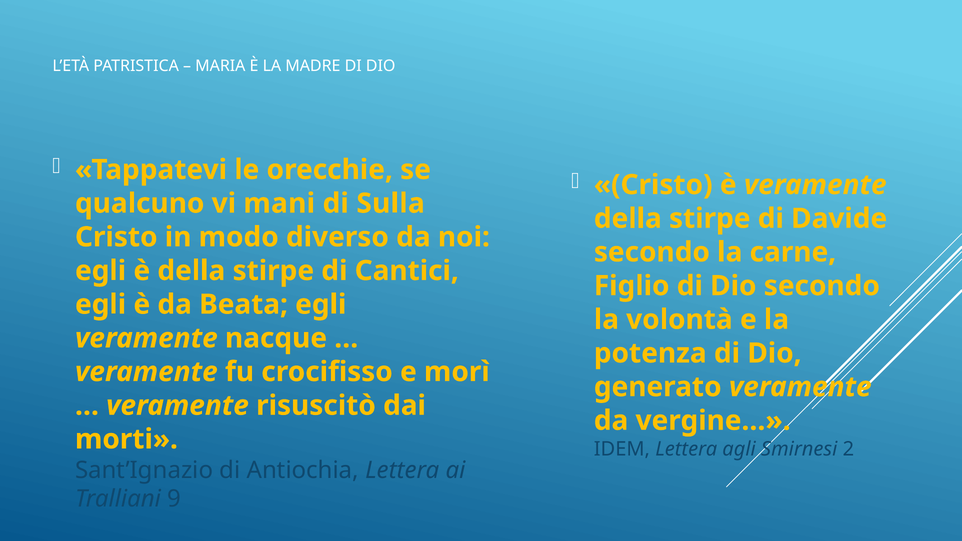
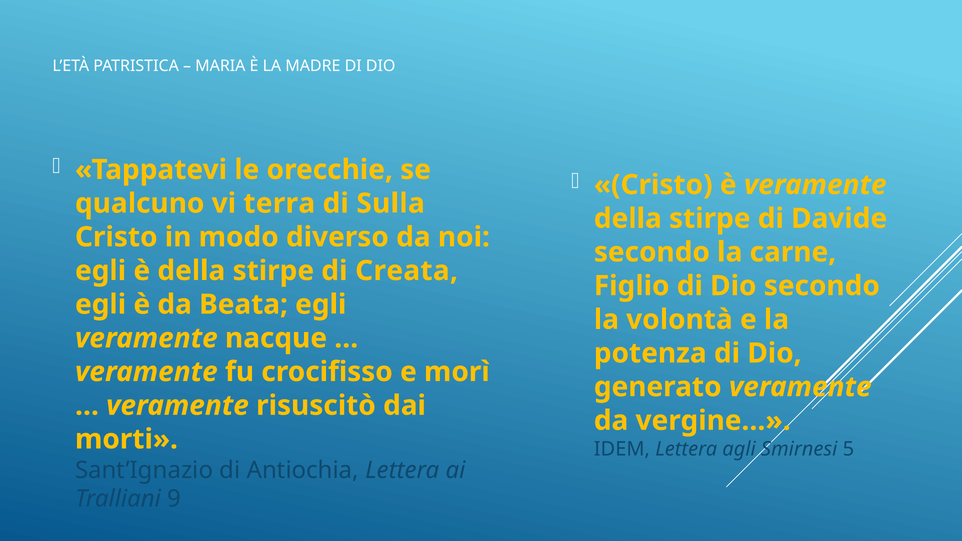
mani: mani -> terra (279, 203)
Cantici: Cantici -> Creata (407, 271)
2: 2 -> 5 (848, 449)
